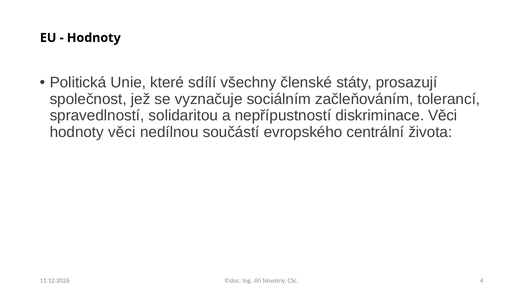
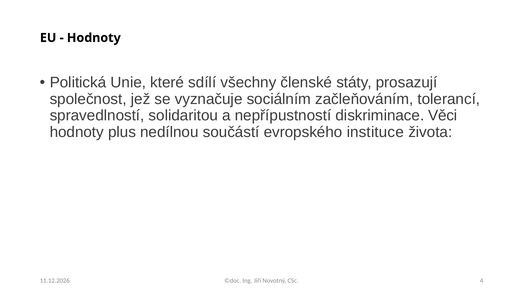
hodnoty věci: věci -> plus (122, 132)
centrální: centrální -> instituce (375, 132)
